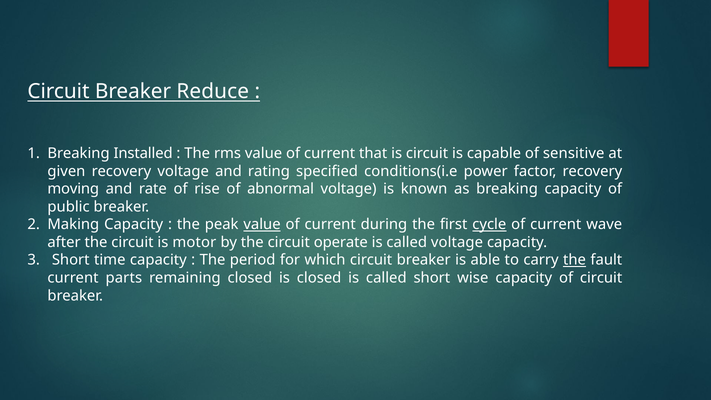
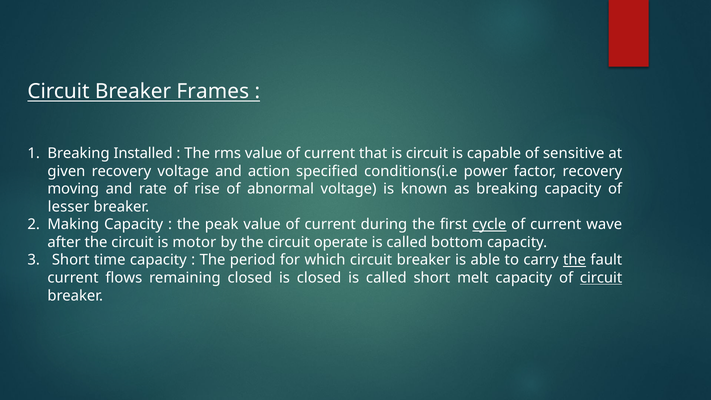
Reduce: Reduce -> Frames (213, 92)
rating: rating -> action (269, 171)
public: public -> lesser (68, 207)
value underline: present -> none (262, 224)
called voltage: voltage -> bottom (457, 242)
parts: parts -> flows (124, 278)
wise: wise -> melt (473, 278)
circuit underline: none -> present (601, 278)
